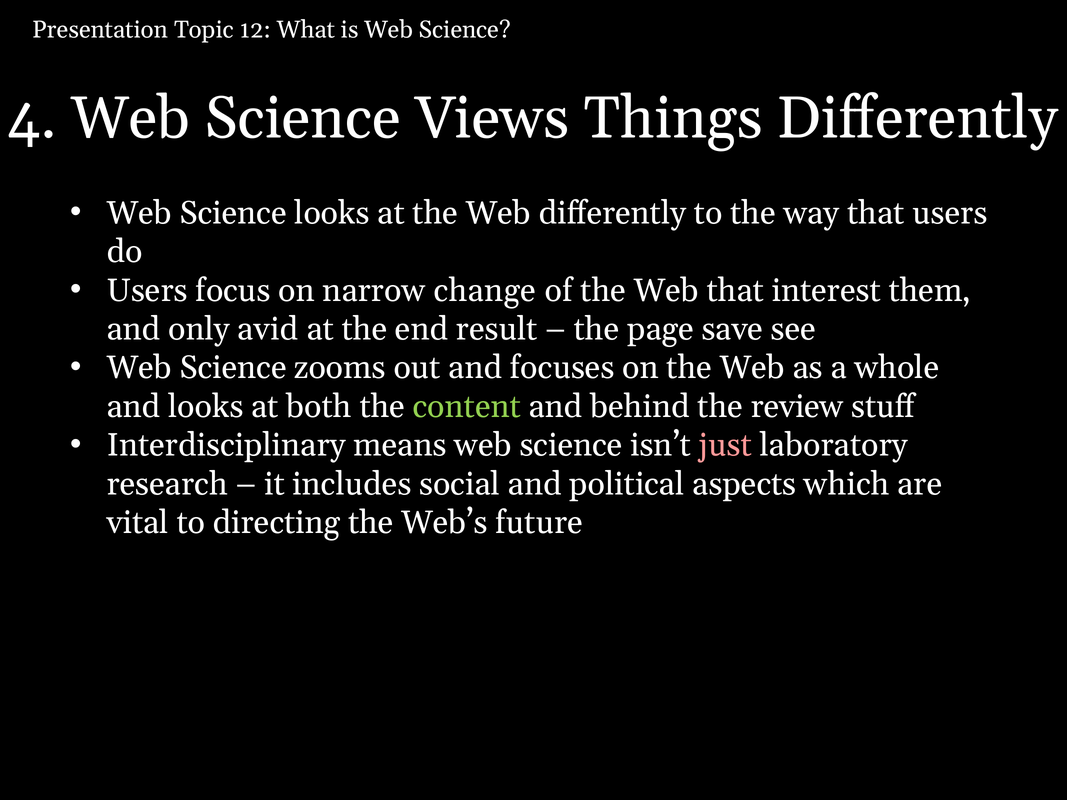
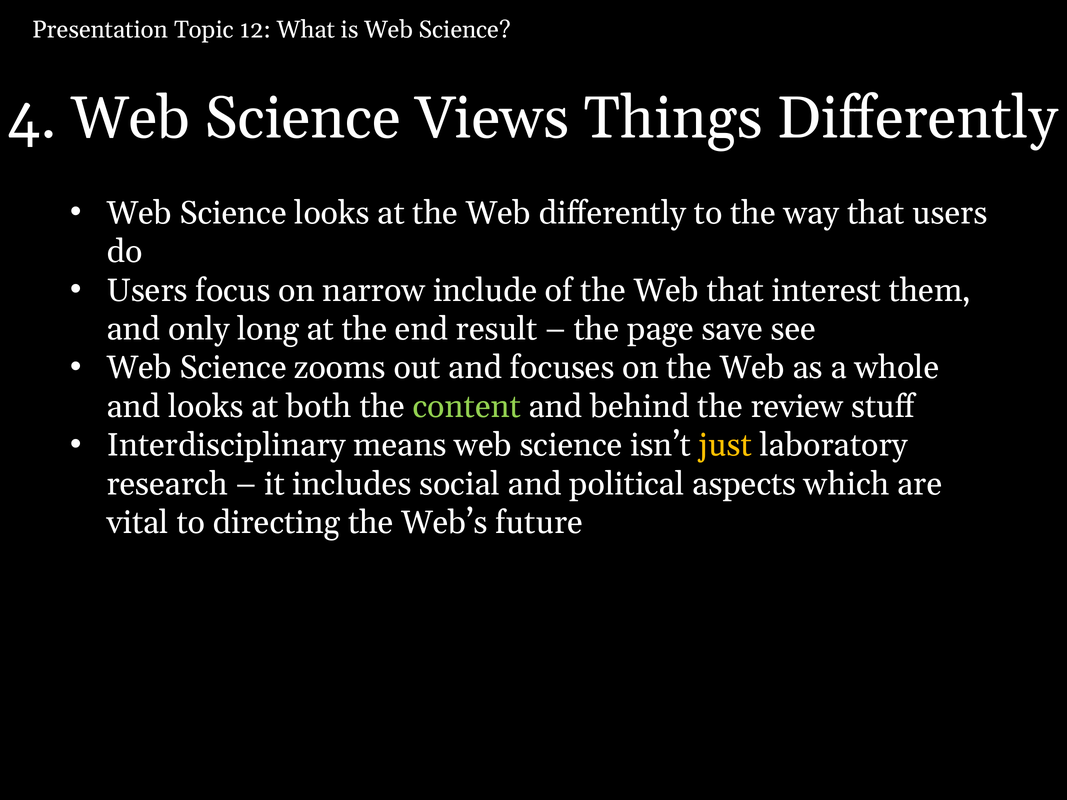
change: change -> include (485, 290)
avid: avid -> long (268, 329)
just colour: pink -> yellow (725, 445)
